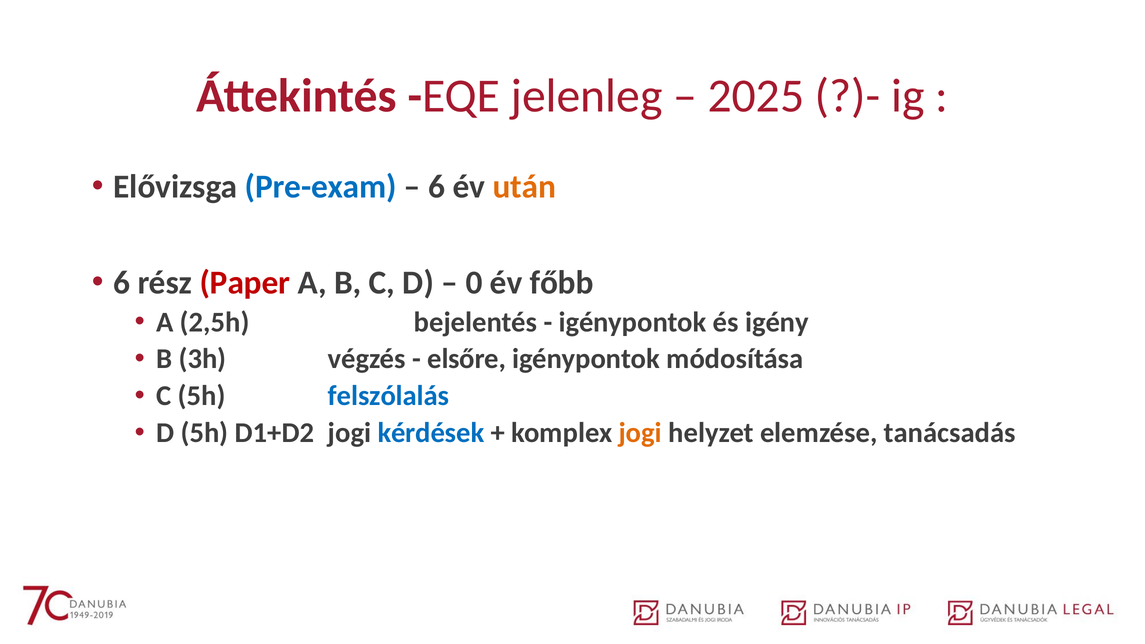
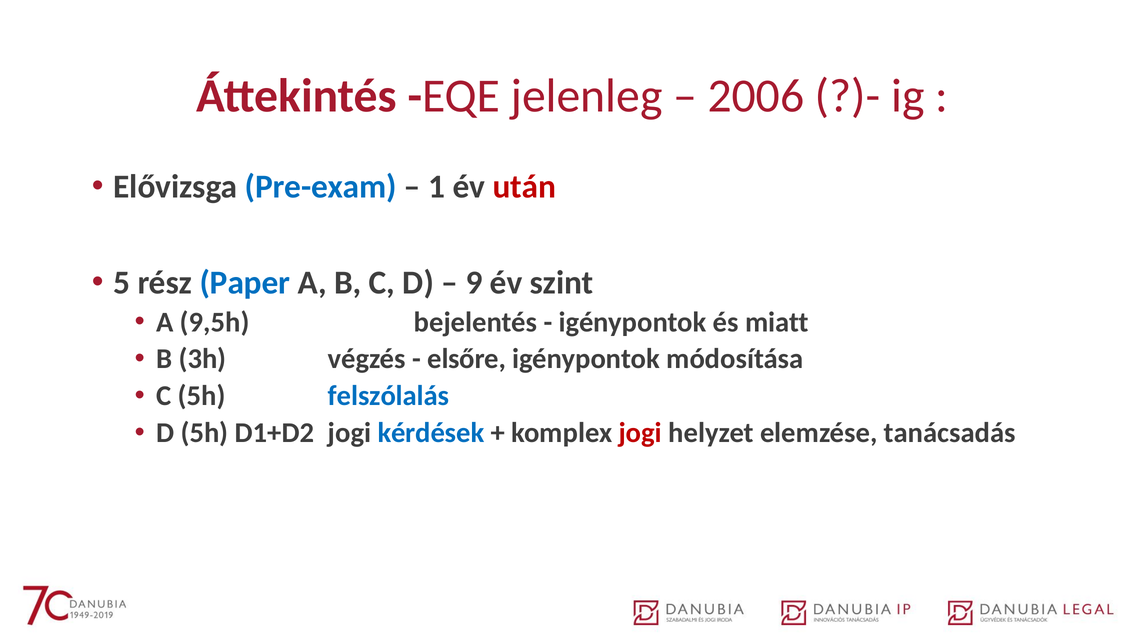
2025: 2025 -> 2006 (756, 96)
6: 6 -> 1 (437, 187)
után colour: orange -> red (524, 187)
6: 6 -> 5 (122, 283)
Paper colour: red -> blue (245, 283)
0: 0 -> 9 (474, 283)
főbb: főbb -> szint (562, 283)
2,5h: 2,5h -> 9,5h (215, 322)
igény: igény -> miatt (777, 322)
jogi colour: orange -> red (640, 433)
